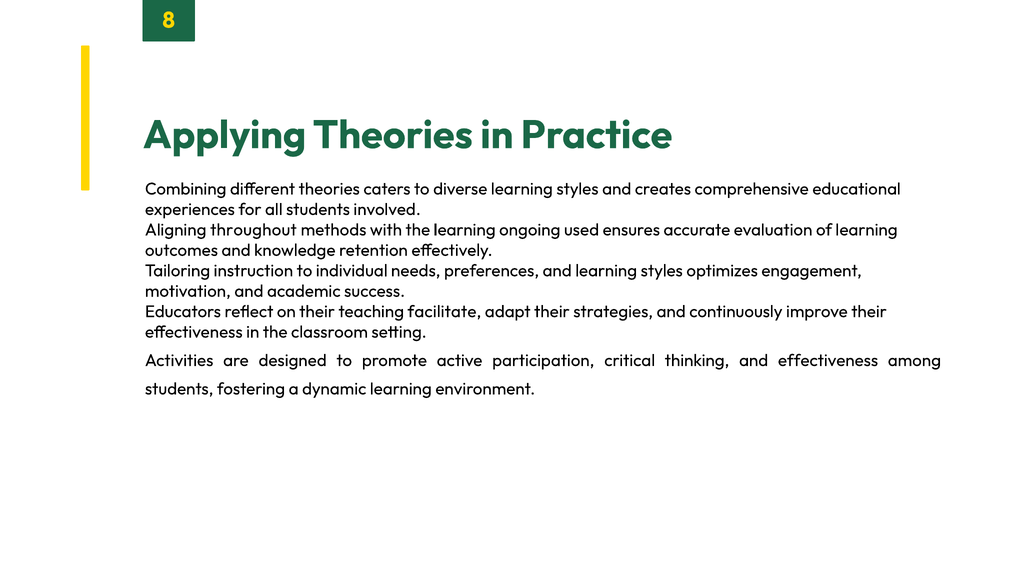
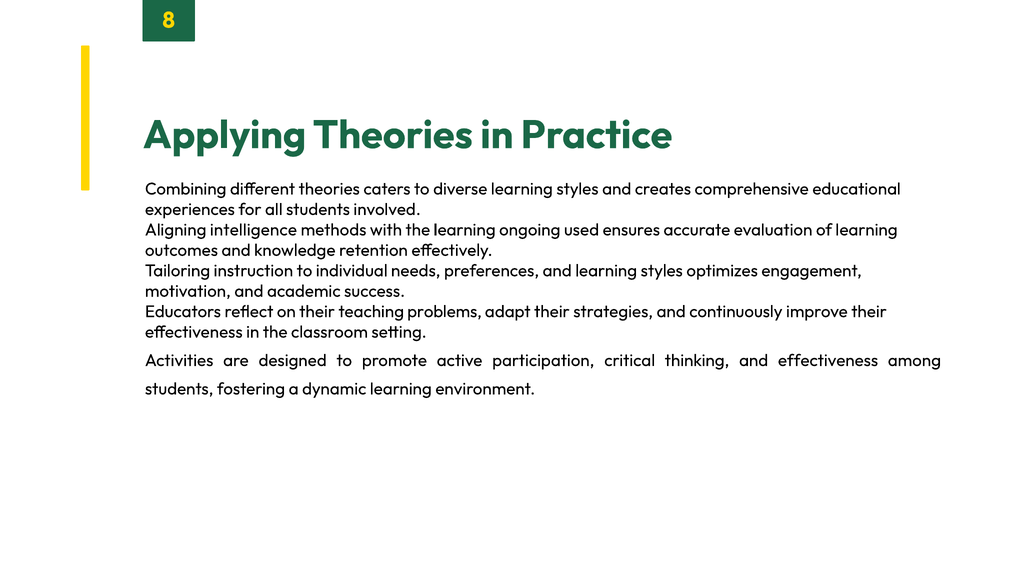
throughout: throughout -> intelligence (253, 230)
facilitate: facilitate -> problems (444, 312)
